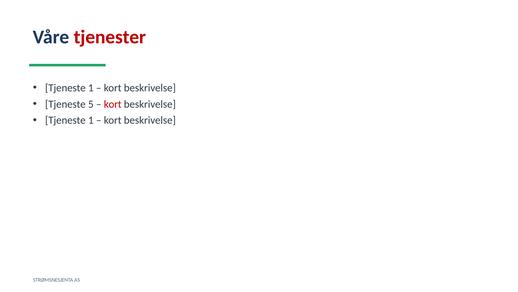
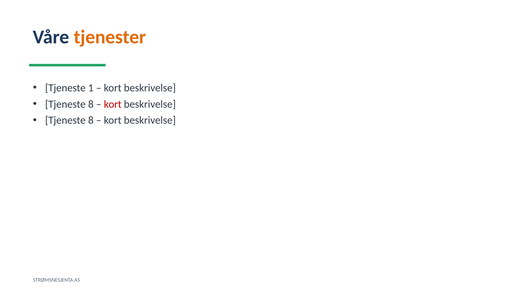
tjenester colour: red -> orange (110, 37)
5: 5 -> 8 (91, 104)
1: 1 -> 8 (91, 120)
